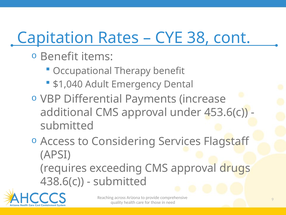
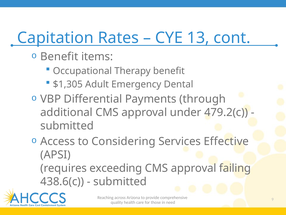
38: 38 -> 13 (198, 38)
$1,040: $1,040 -> $1,305 (68, 84)
increase: increase -> through (203, 99)
453.6(c: 453.6(c -> 479.2(c (226, 112)
Flagstaff: Flagstaff -> Effective (226, 141)
drugs: drugs -> failing (235, 168)
